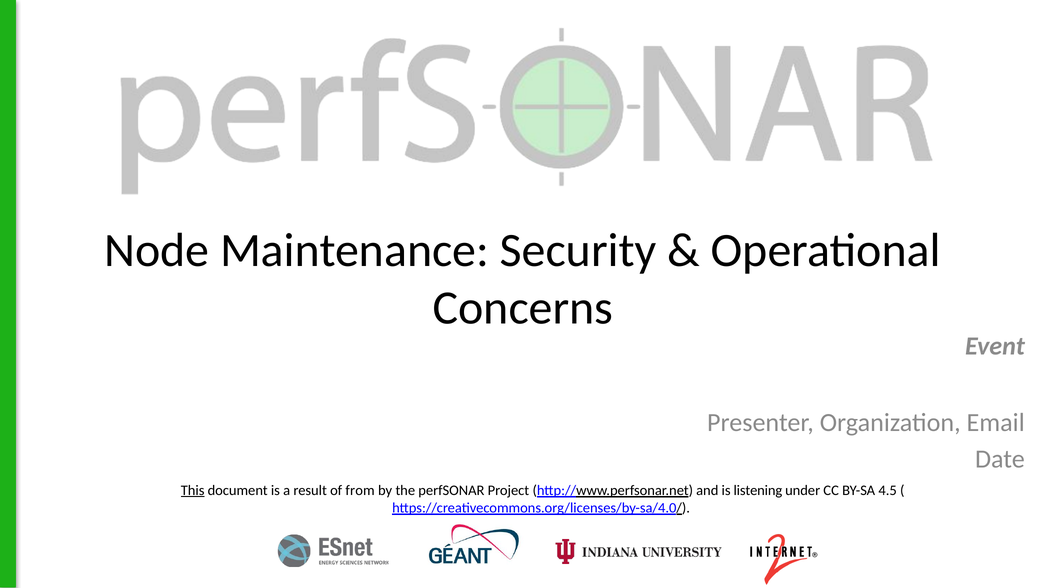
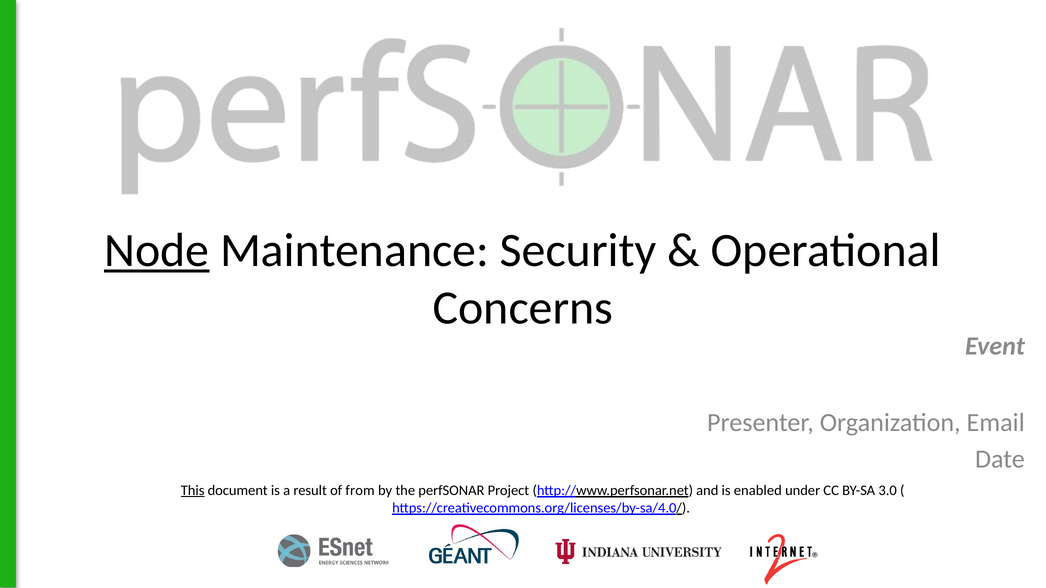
Node underline: none -> present (157, 250)
listening: listening -> enabled (758, 491)
4.5: 4.5 -> 3.0 (888, 491)
